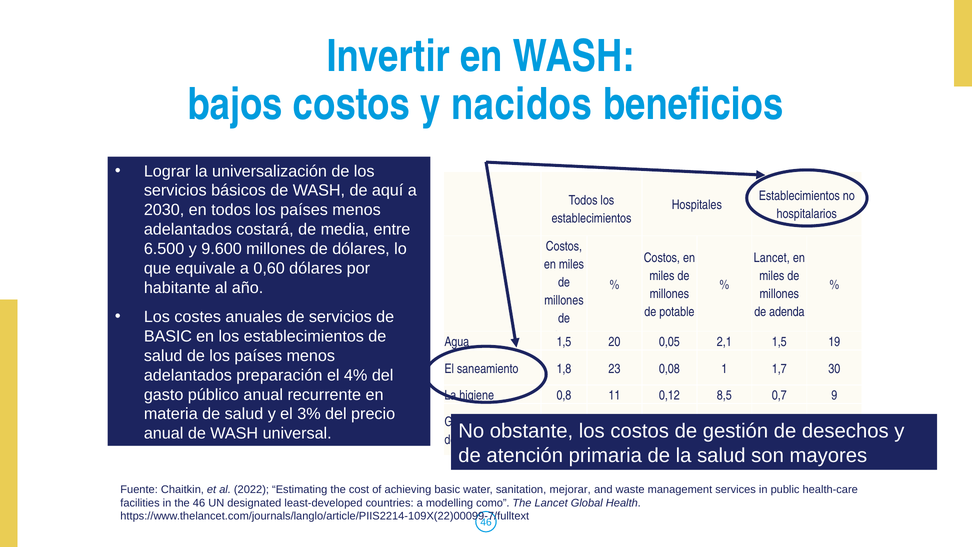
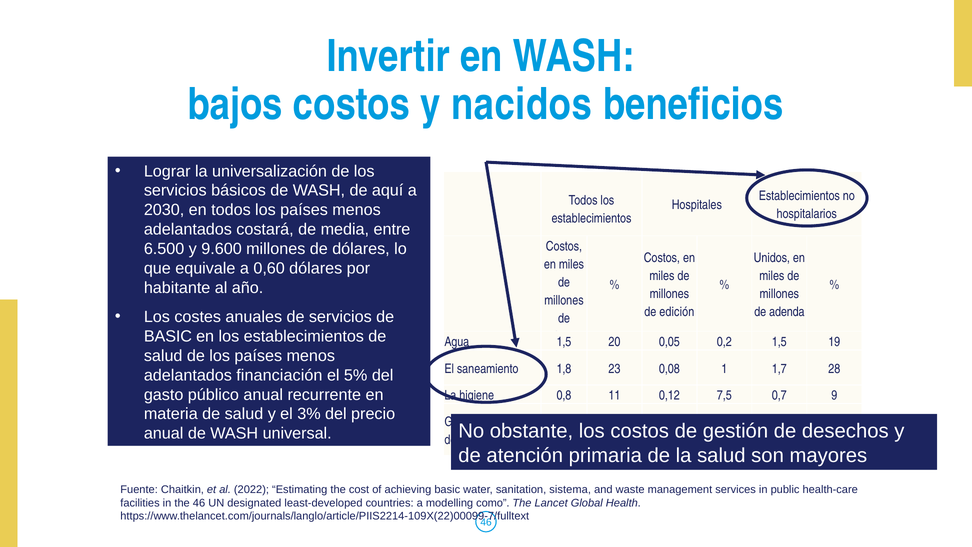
Lancet: Lancet -> Unidos (772, 258)
potable: potable -> edición (677, 312)
0,05 2,1: 2,1 -> 0,2 (724, 342)
30: 30 -> 28 (834, 369)
preparación: preparación -> financiación (279, 375)
4%: 4% -> 5% (356, 375)
8,5: 8,5 -> 7,5 (724, 395)
mejorar: mejorar -> sistema (570, 490)
